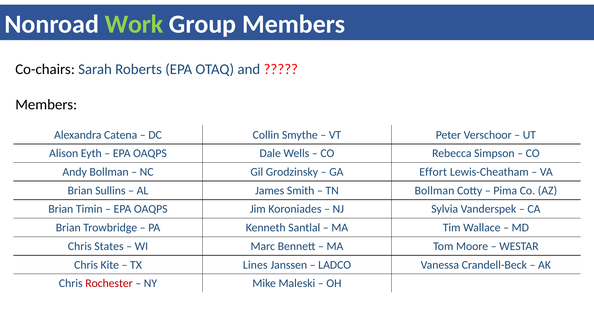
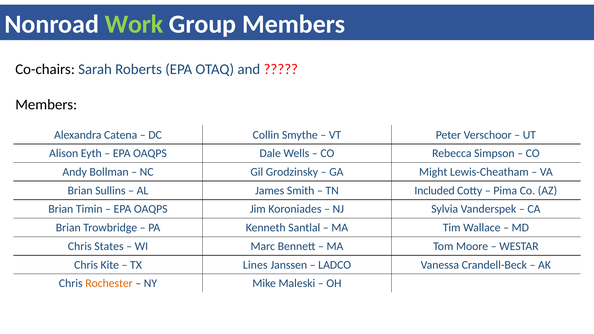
Effort: Effort -> Might (433, 172)
TN Bollman: Bollman -> Included (435, 191)
Rochester colour: red -> orange (109, 283)
